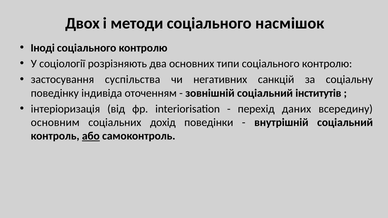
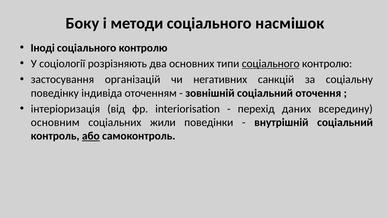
Двох: Двох -> Боку (82, 23)
соціального underline: none -> present (271, 64)
суспільства: суспільства -> організацій (133, 80)
інститутів: інститутів -> оточення (318, 93)
дохід: дохід -> жили (163, 123)
